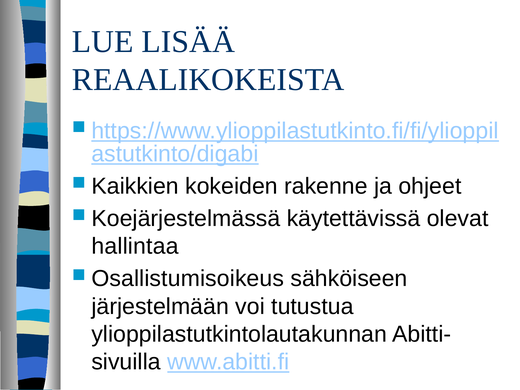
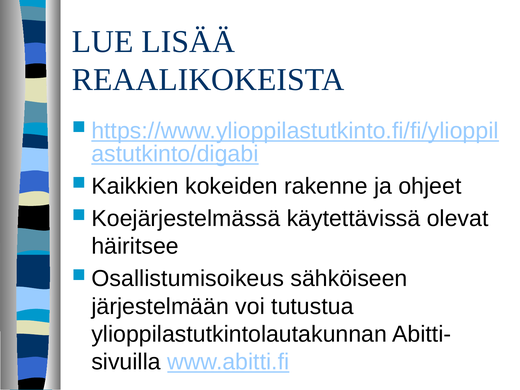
hallintaa: hallintaa -> häiritsee (135, 246)
